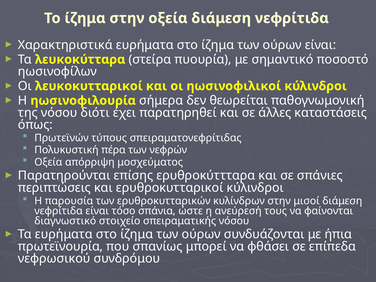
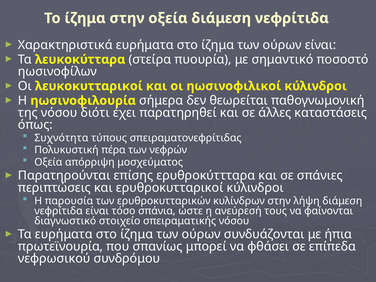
Πρωτεϊνών: Πρωτεϊνών -> Συχνότητα (61, 138)
μισοί: μισοί -> λήψη (307, 201)
